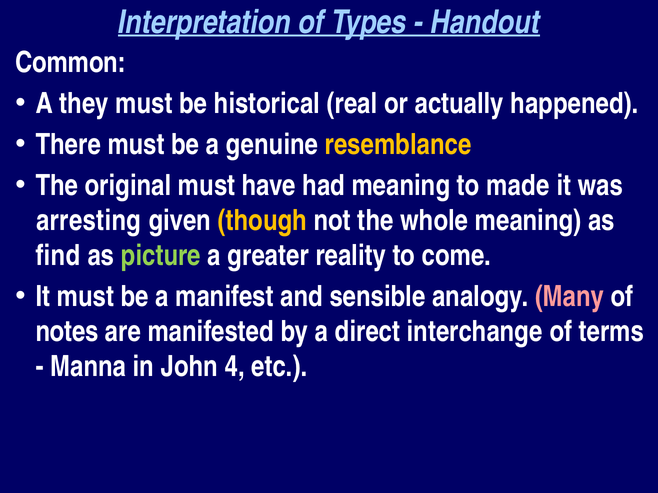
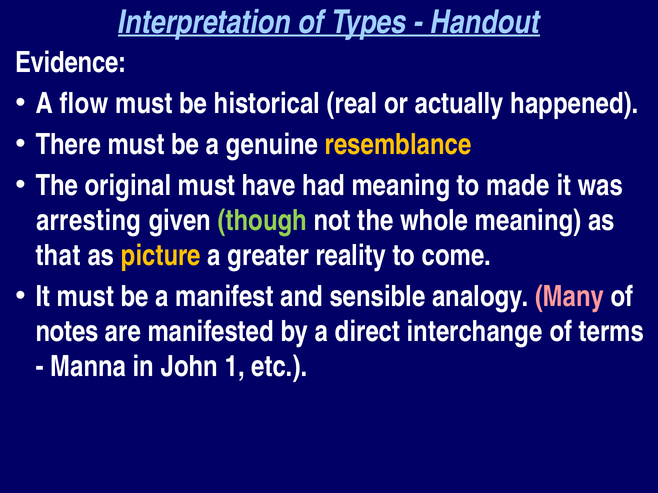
Common: Common -> Evidence (71, 63)
they: they -> flow (84, 104)
though colour: yellow -> light green (262, 221)
find: find -> that (58, 256)
picture colour: light green -> yellow (161, 256)
4: 4 -> 1 (235, 367)
